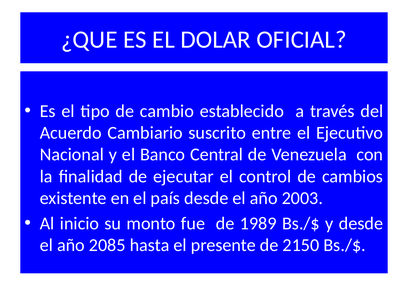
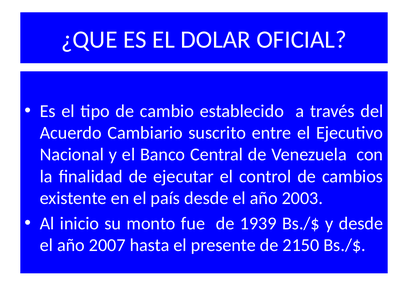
1989: 1989 -> 1939 (258, 224)
2085: 2085 -> 2007 (107, 245)
